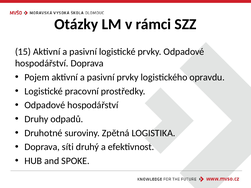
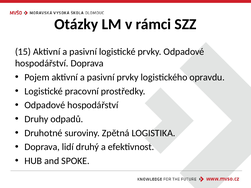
síti: síti -> lidí (68, 147)
